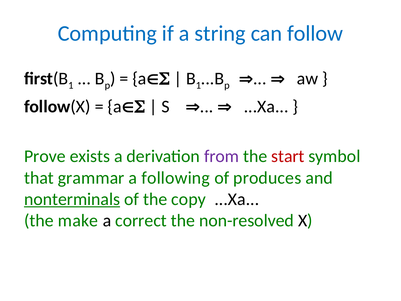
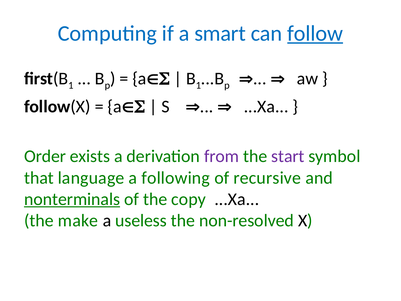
string: string -> smart (220, 33)
follow underline: none -> present (315, 33)
Prove: Prove -> Order (45, 156)
start colour: red -> purple (288, 156)
grammar: grammar -> language (91, 178)
produces: produces -> recursive (267, 178)
correct: correct -> useless (141, 220)
